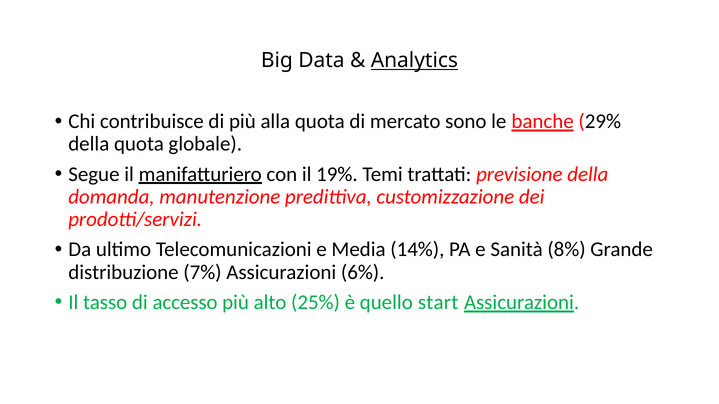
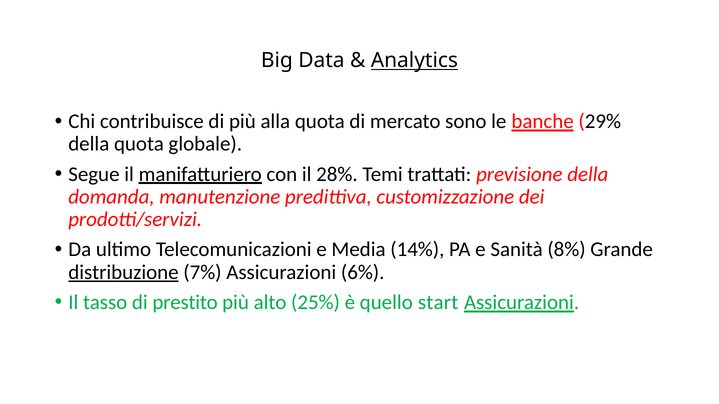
19%: 19% -> 28% (337, 174)
distribuzione underline: none -> present (123, 272)
accesso: accesso -> prestito (185, 303)
